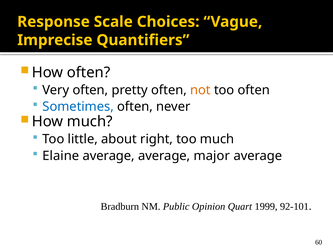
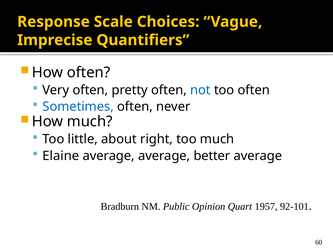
not colour: orange -> blue (200, 90)
major: major -> better (212, 156)
1999: 1999 -> 1957 (266, 206)
